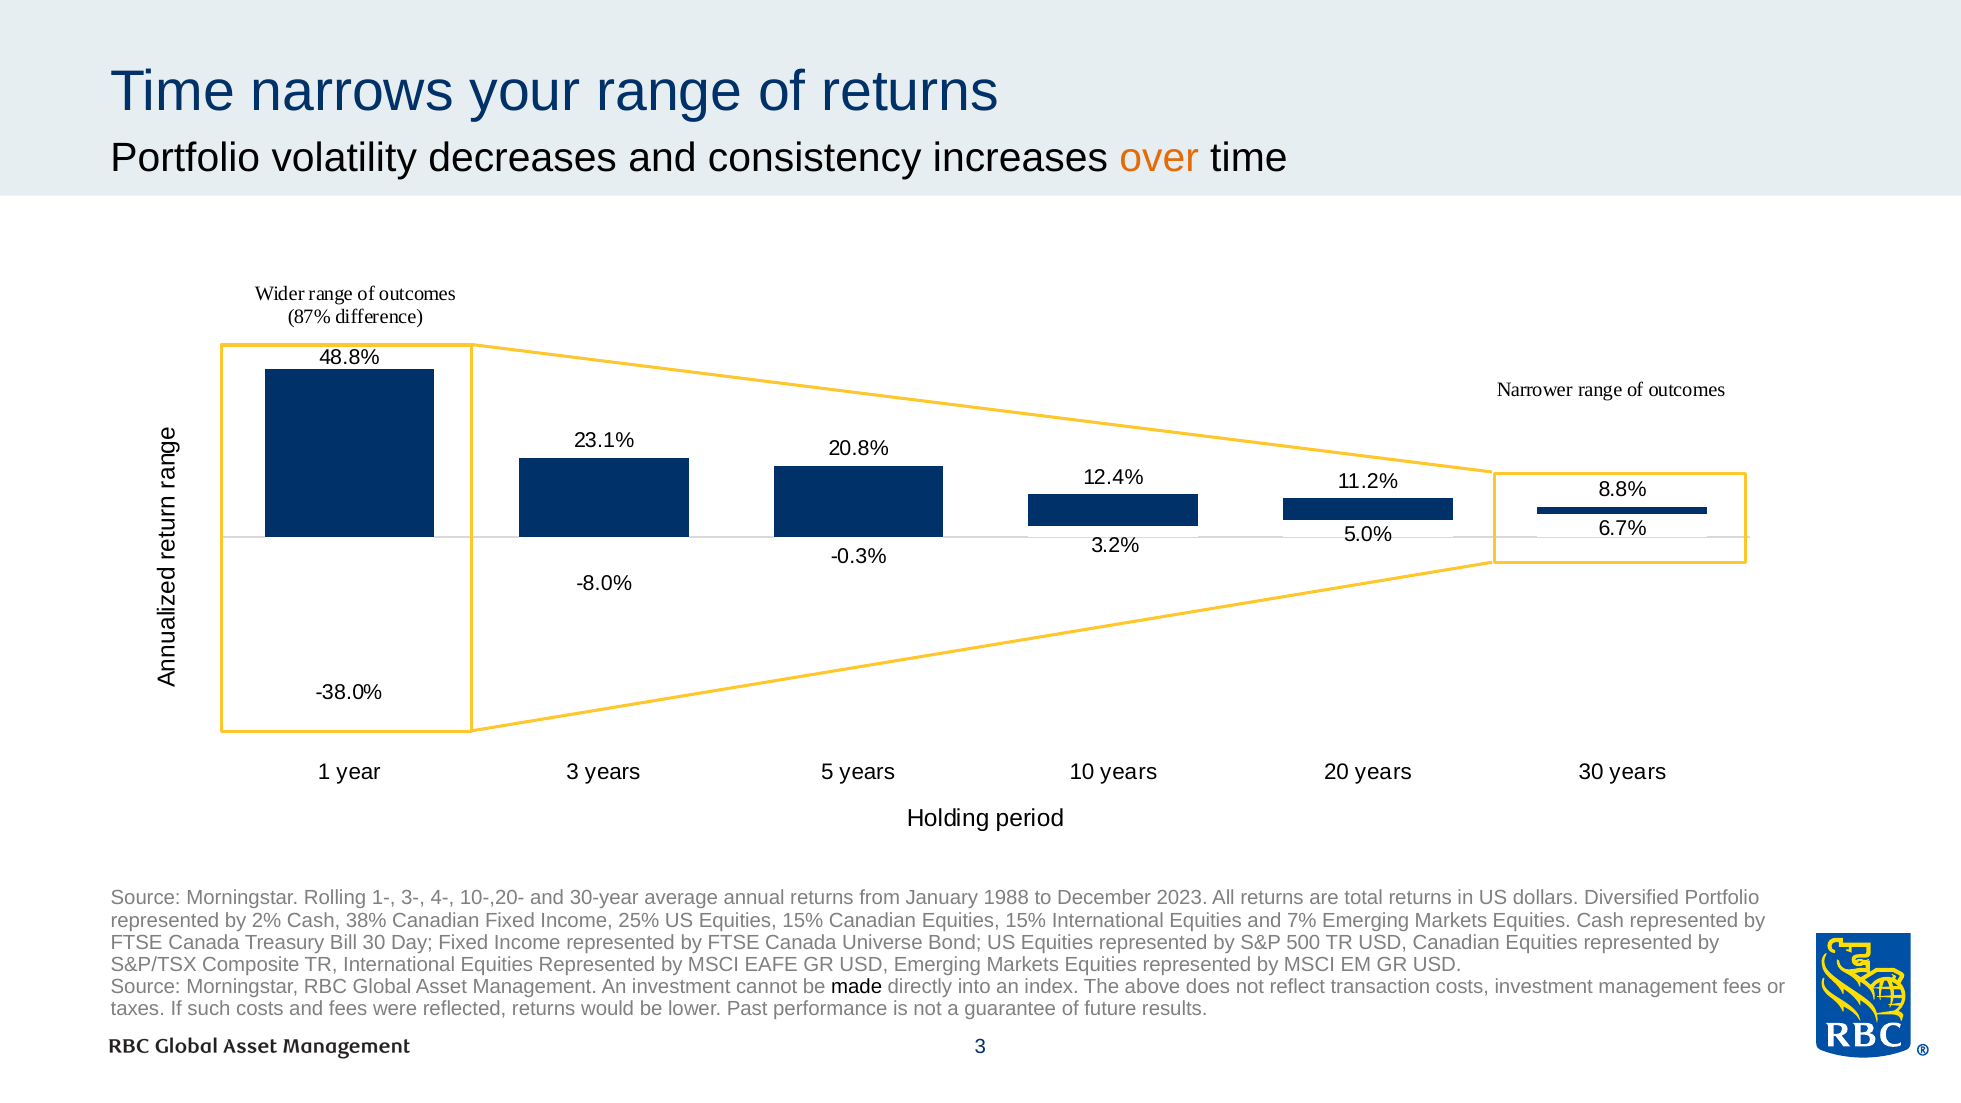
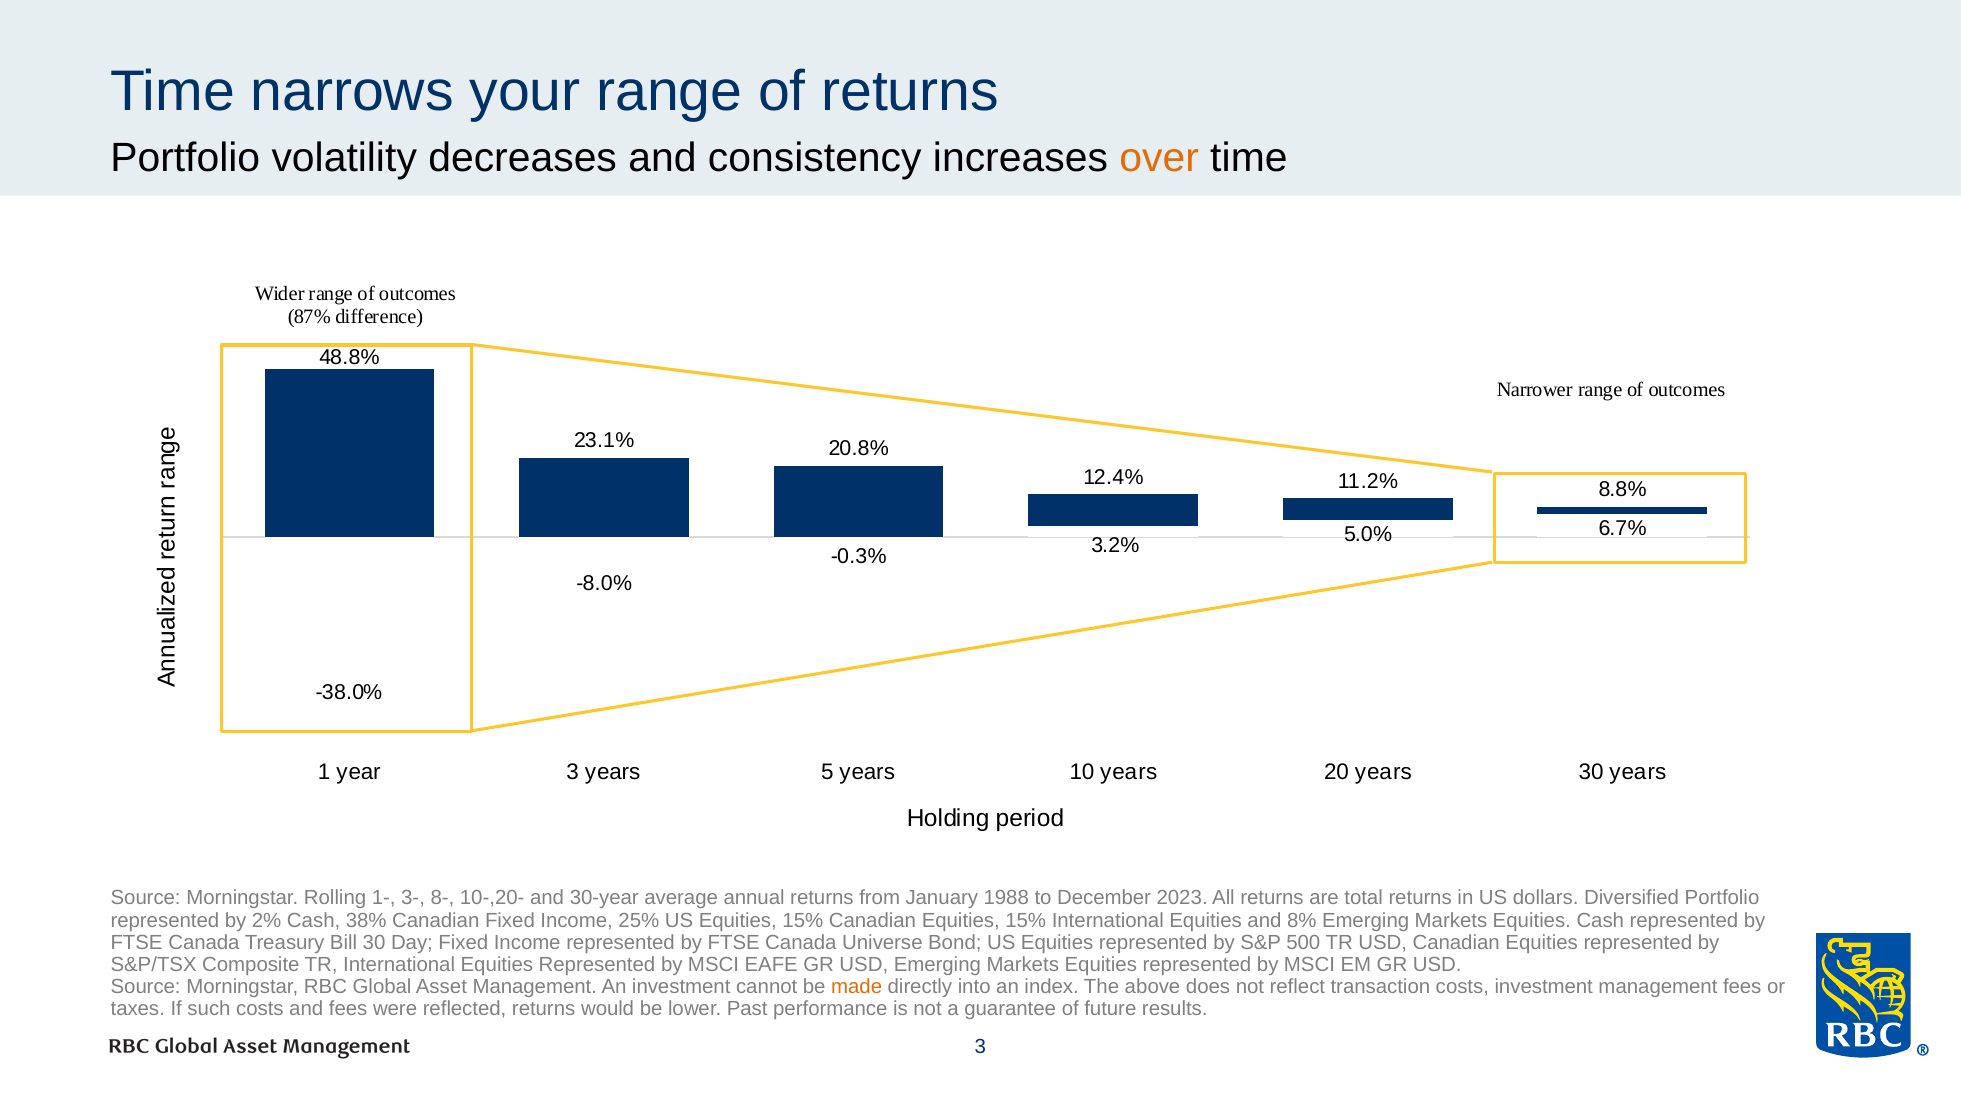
4-: 4- -> 8- (442, 898)
7%: 7% -> 8% (1302, 920)
made colour: black -> orange (857, 987)
